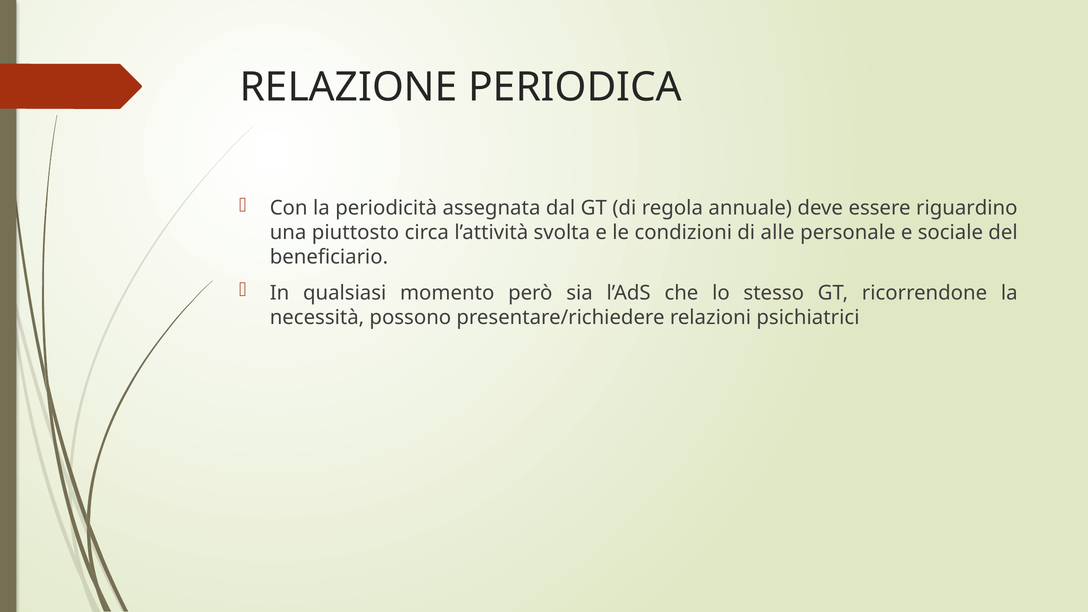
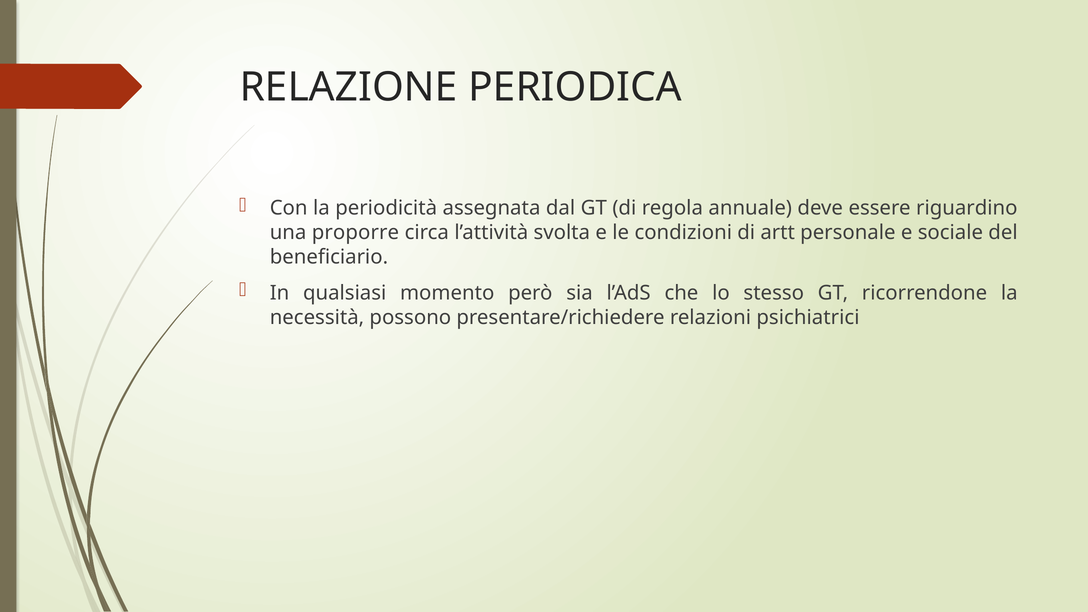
piuttosto: piuttosto -> proporre (355, 233)
alle: alle -> artt (778, 233)
